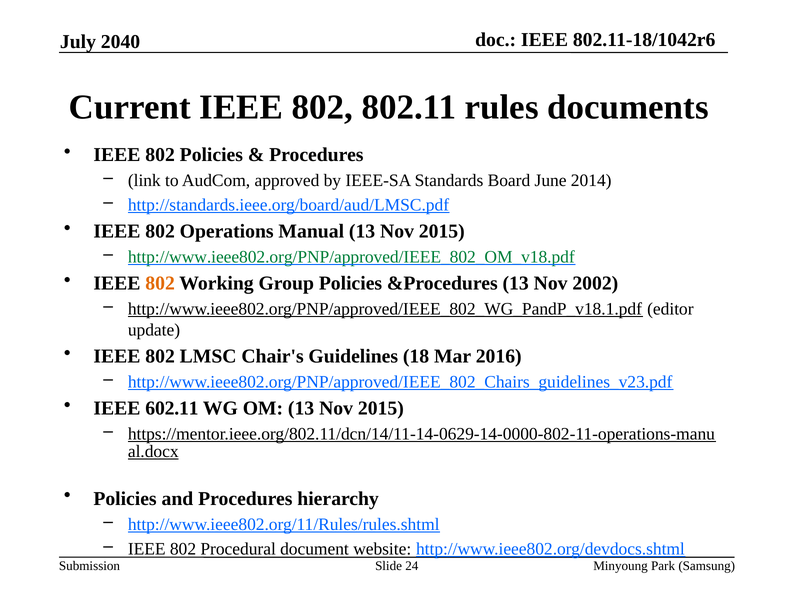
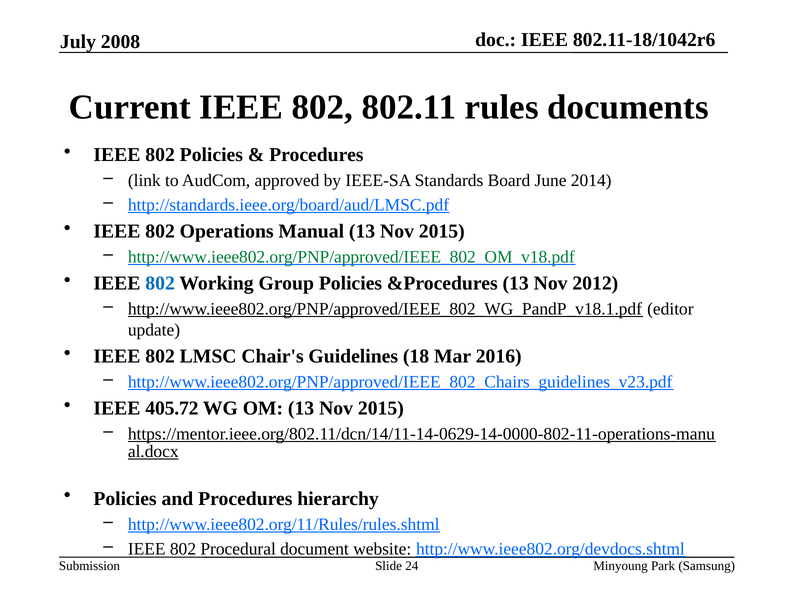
2040: 2040 -> 2008 (121, 42)
802 colour: orange -> blue (160, 283)
2002: 2002 -> 2012 (595, 283)
602.11: 602.11 -> 405.72 (172, 408)
